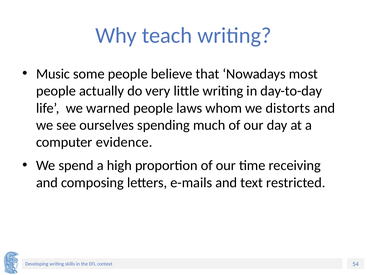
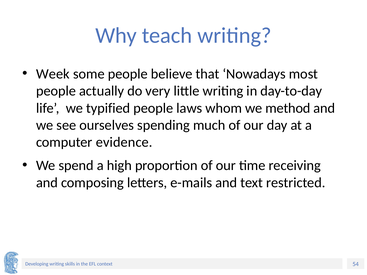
Music: Music -> Week (53, 74)
warned: warned -> typified (108, 108)
distorts: distorts -> method (288, 108)
